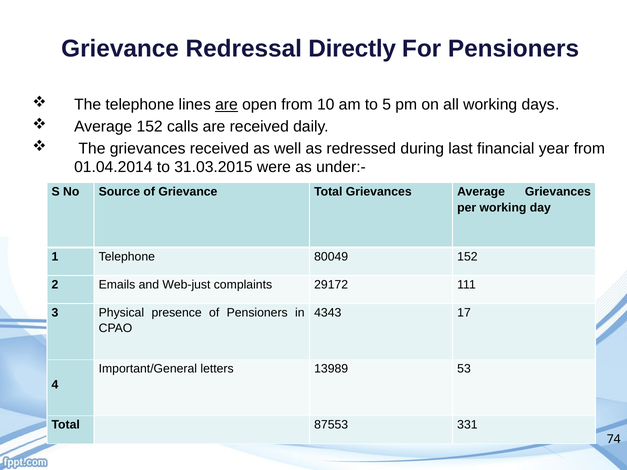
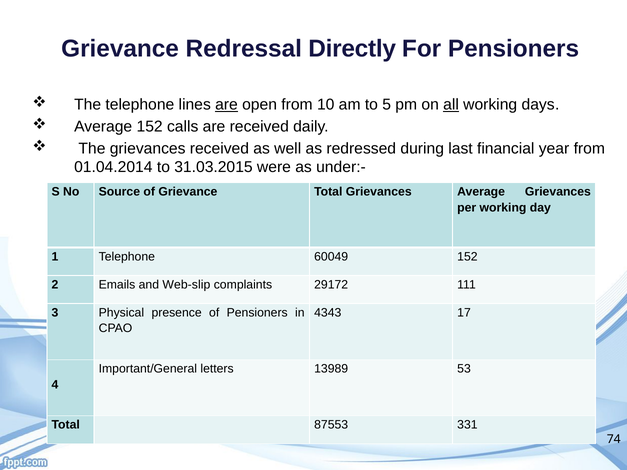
all underline: none -> present (451, 105)
80049: 80049 -> 60049 (331, 257)
Web-just: Web-just -> Web-slip (186, 285)
